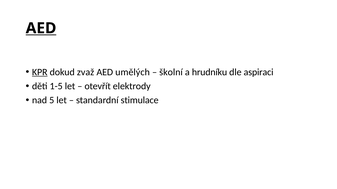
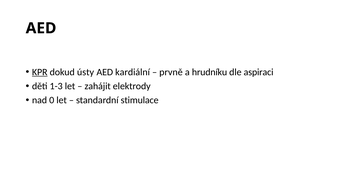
AED underline: present -> none (41, 28)
zvaž: zvaž -> ústy (86, 72)
umělých: umělých -> kardiální (133, 72)
školní: školní -> prvně (171, 72)
1-5: 1-5 -> 1-3 (56, 86)
otevřít: otevřít -> zahájit (98, 86)
5: 5 -> 0 (52, 101)
